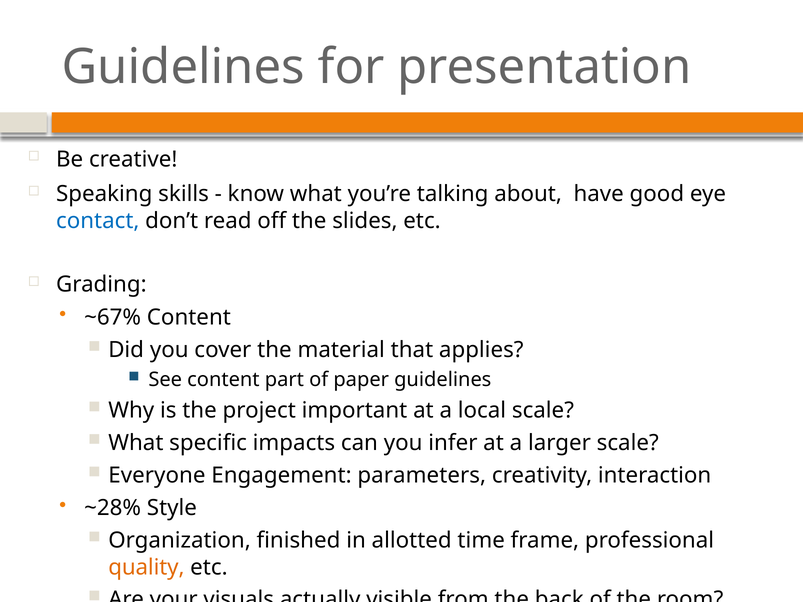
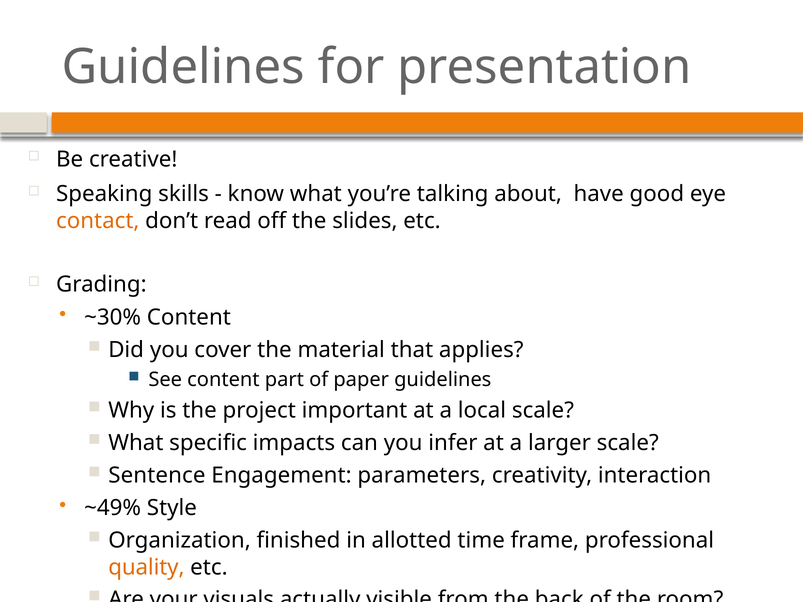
contact colour: blue -> orange (98, 221)
~67%: ~67% -> ~30% (113, 318)
Everyone: Everyone -> Sentence (157, 475)
~28%: ~28% -> ~49% (113, 508)
